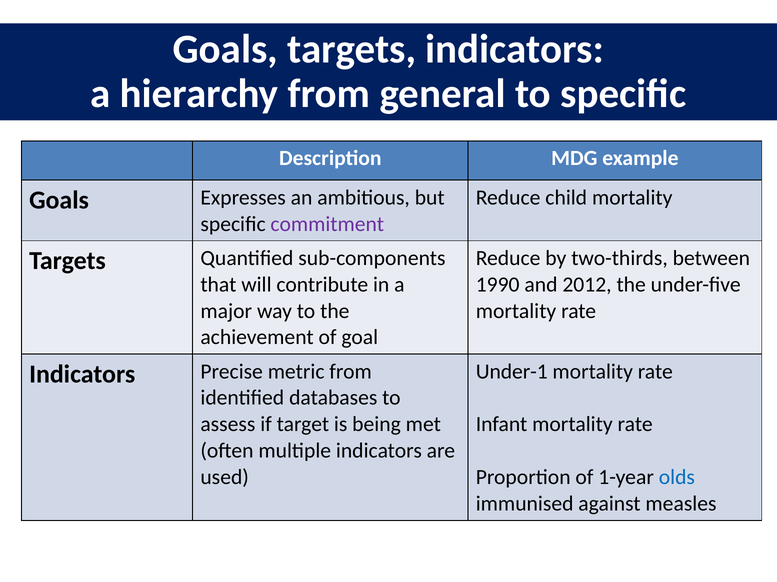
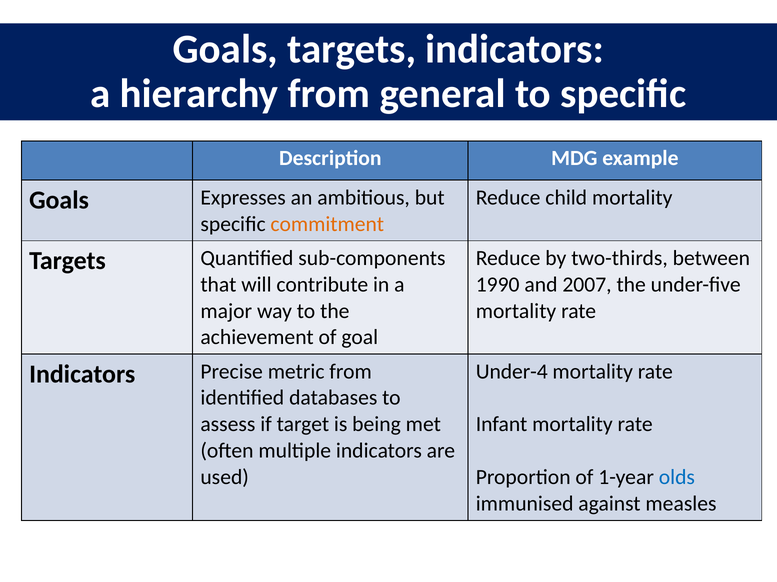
commitment colour: purple -> orange (327, 224)
2012: 2012 -> 2007 (587, 285)
Under-1: Under-1 -> Under-4 (512, 372)
